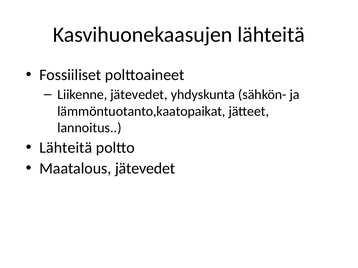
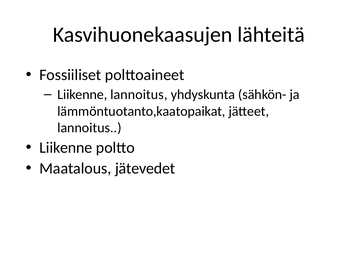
Liikenne jätevedet: jätevedet -> lannoitus (139, 95)
Lähteitä: Lähteitä -> Liikenne (66, 148)
